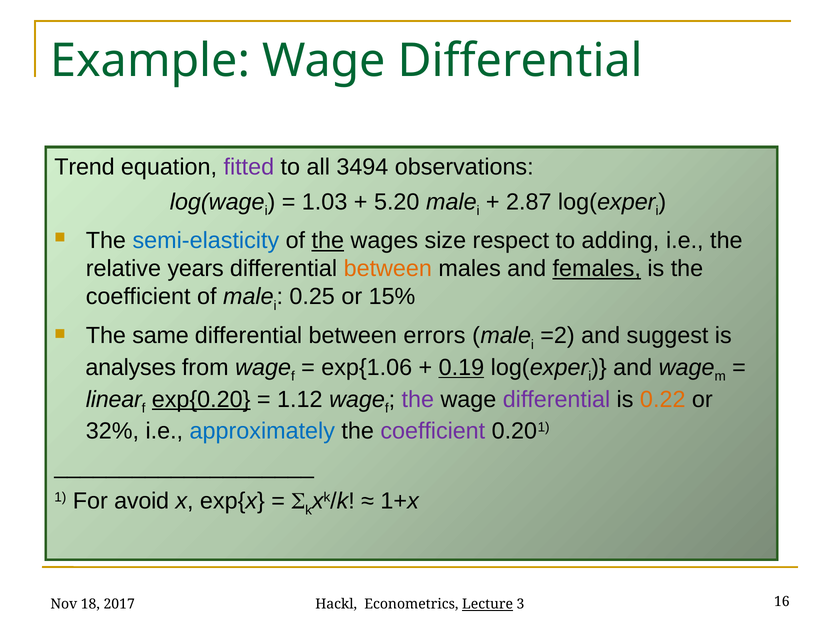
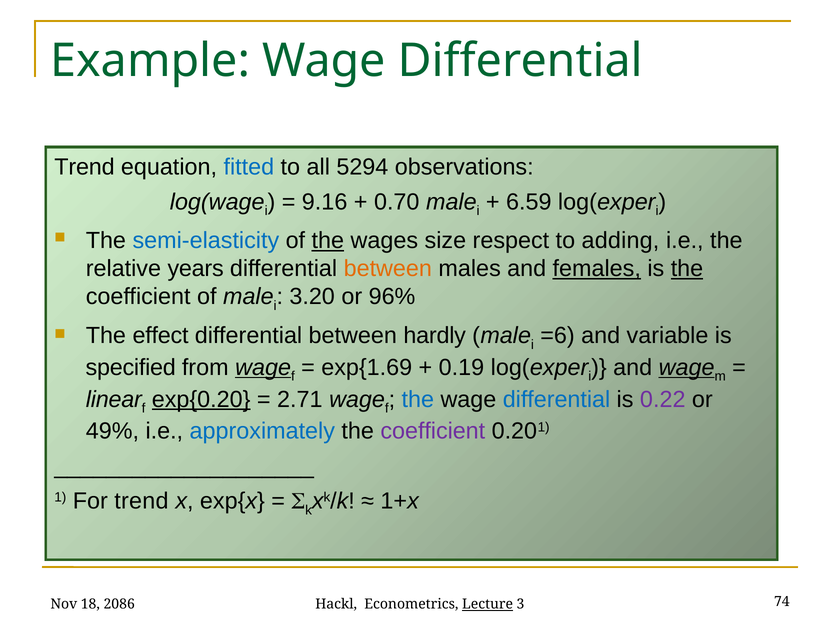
fitted colour: purple -> blue (249, 167)
3494: 3494 -> 5294 (362, 167)
1.03: 1.03 -> 9.16 (325, 202)
5.20: 5.20 -> 0.70 (397, 202)
2.87: 2.87 -> 6.59 (529, 202)
the underline: none -> present (687, 269)
0.25: 0.25 -> 3.20 (312, 297)
15%: 15% -> 96% (392, 297)
same: same -> effect (161, 336)
errors: errors -> hardly (435, 336)
=2: =2 -> =6 (557, 336)
suggest: suggest -> variable (668, 336)
analyses: analyses -> specified (131, 367)
wage underline: none -> present (263, 367)
exp{1.06: exp{1.06 -> exp{1.69 (367, 367)
0.19 underline: present -> none (461, 367)
wage underline: none -> present (687, 367)
1.12: 1.12 -> 2.71 (300, 399)
the colour: purple -> blue (418, 399)
differential colour: purple -> blue (556, 399)
0.22 colour: orange -> purple (663, 399)
32%: 32% -> 49% (112, 431)
For avoid: avoid -> trend (141, 501)
2017: 2017 -> 2086 (119, 604)
16: 16 -> 74 (782, 602)
